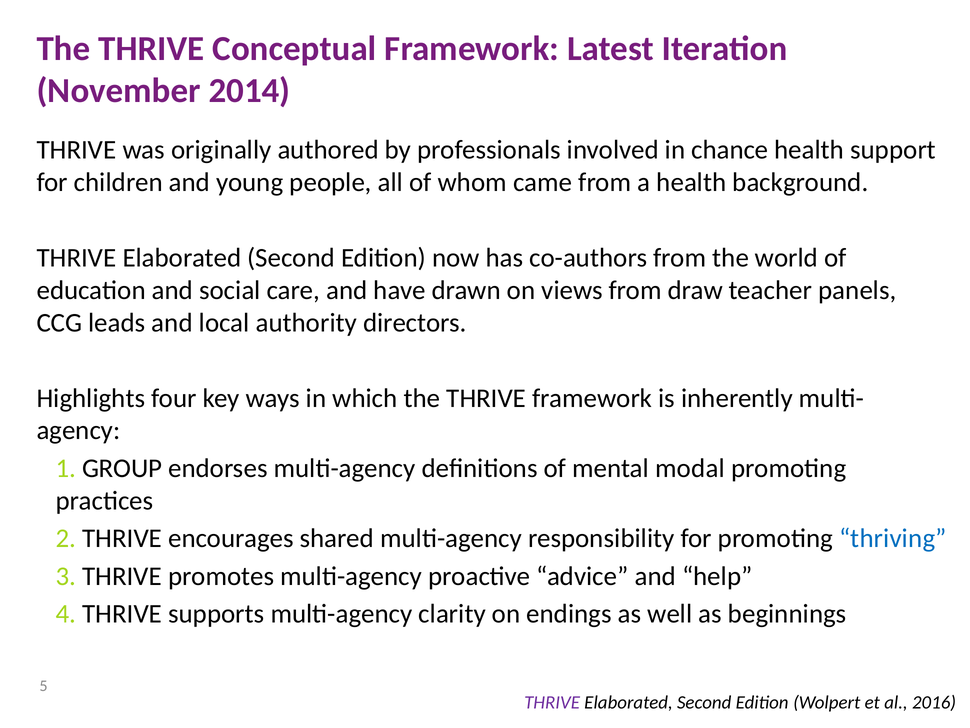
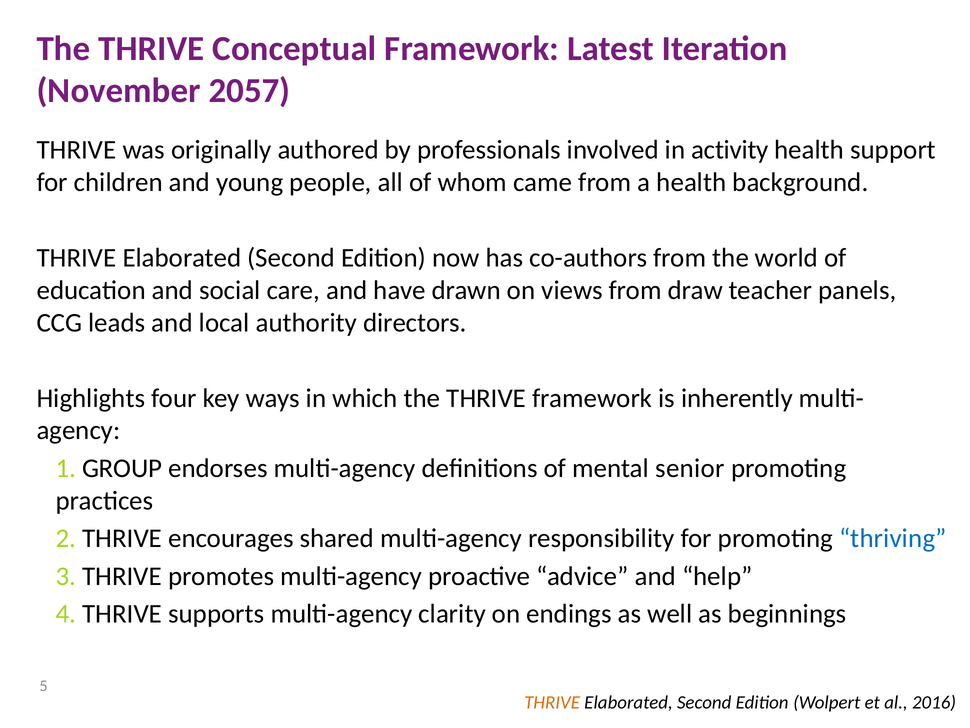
2014: 2014 -> 2057 (249, 91)
chance: chance -> activity (730, 150)
modal: modal -> senior (690, 468)
THRIVE colour: purple -> orange (552, 702)
